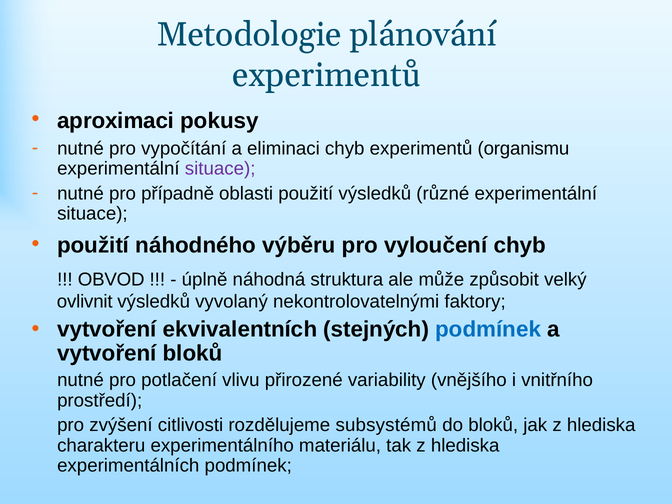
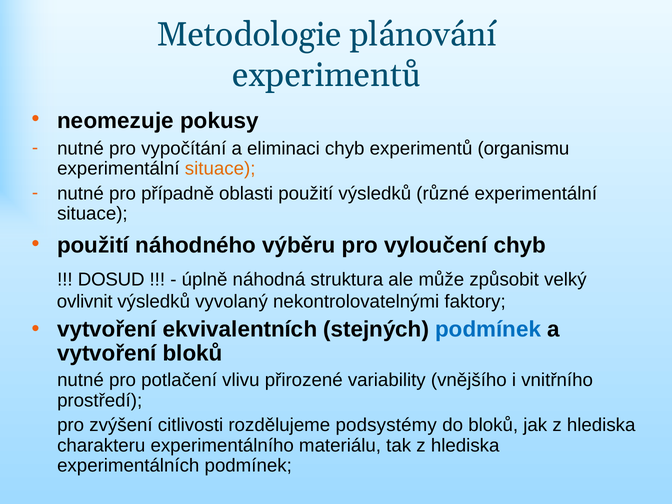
aproximaci: aproximaci -> neomezuje (116, 121)
situace colour: purple -> orange (220, 169)
OBVOD: OBVOD -> DOSUD (111, 280)
subsystémů: subsystémů -> podsystémy (386, 425)
